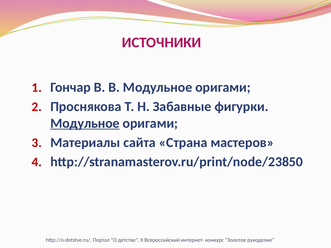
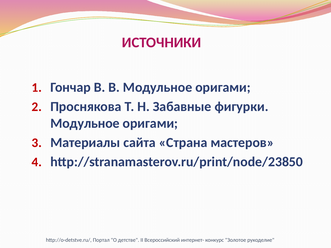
Модульное underline: present -> none (85, 123)
